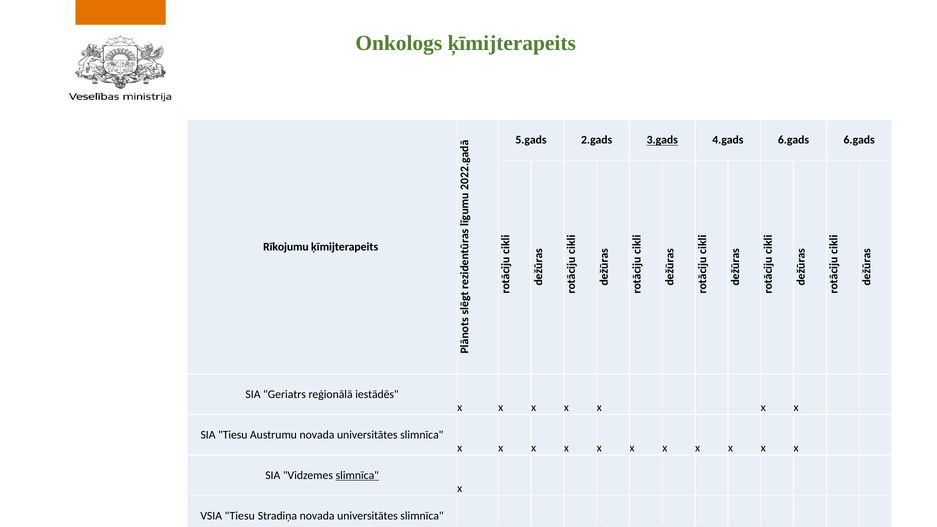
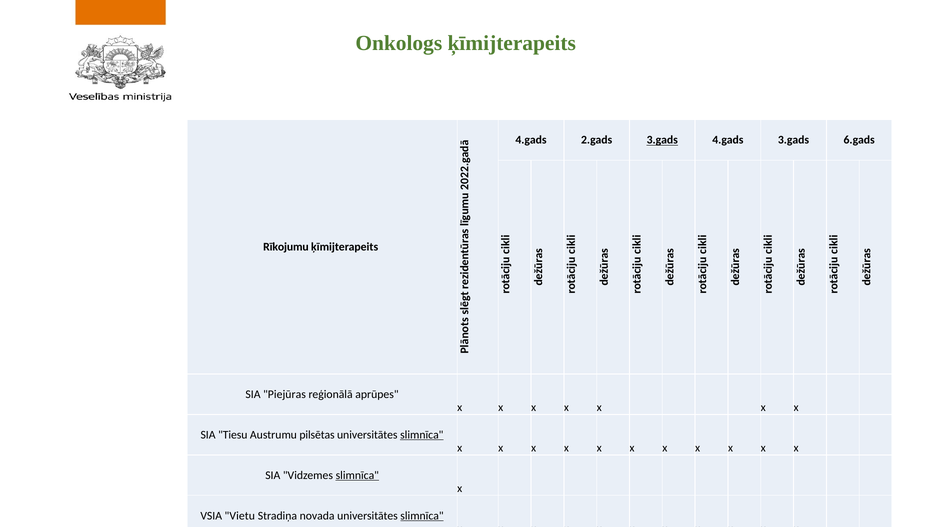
5.gads: 5.gads -> 4.gads (531, 140)
4.gads 6.gads: 6.gads -> 3.gads (794, 140)
Geriatrs: Geriatrs -> Piejūras (285, 394)
iestādēs: iestādēs -> aprūpes (377, 394)
Austrumu novada: novada -> pilsētas (317, 435)
slimnīca underline: none -> present (422, 435)
VSIA Tiesu: Tiesu -> Vietu (240, 516)
slimnīca underline: none -> present (422, 516)
